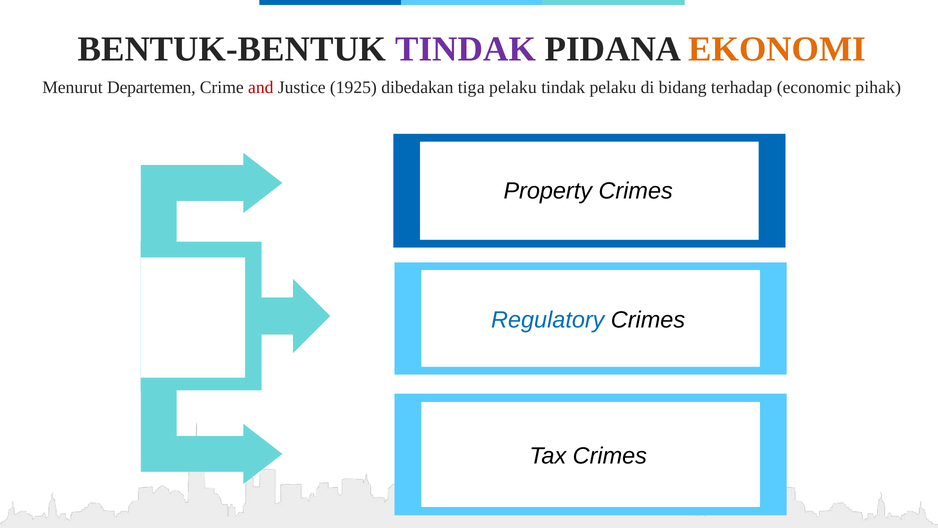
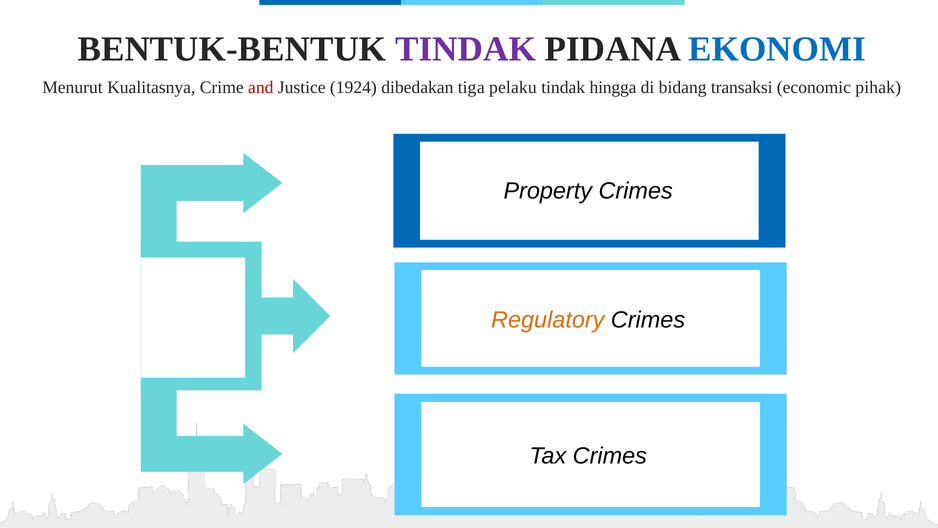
EKONOMI colour: orange -> blue (777, 49)
Departemen: Departemen -> Kualitasnya (151, 88)
1925: 1925 -> 1924 (353, 88)
tindak pelaku: pelaku -> hingga (613, 88)
terhadap: terhadap -> transaksi (742, 88)
Regulatory colour: blue -> orange (548, 320)
